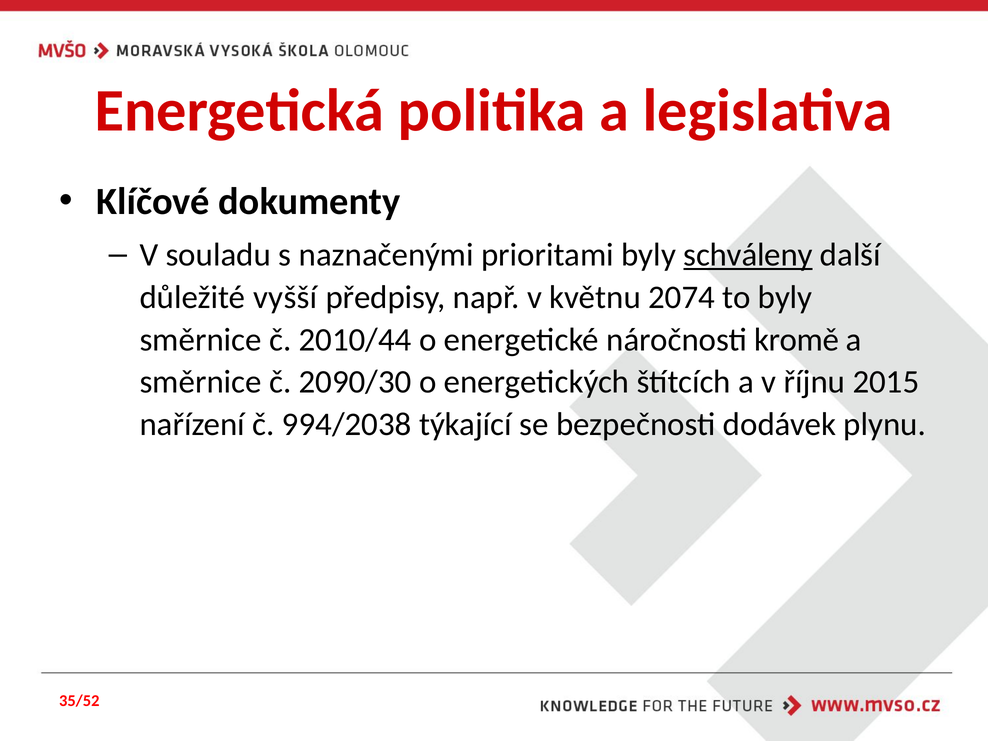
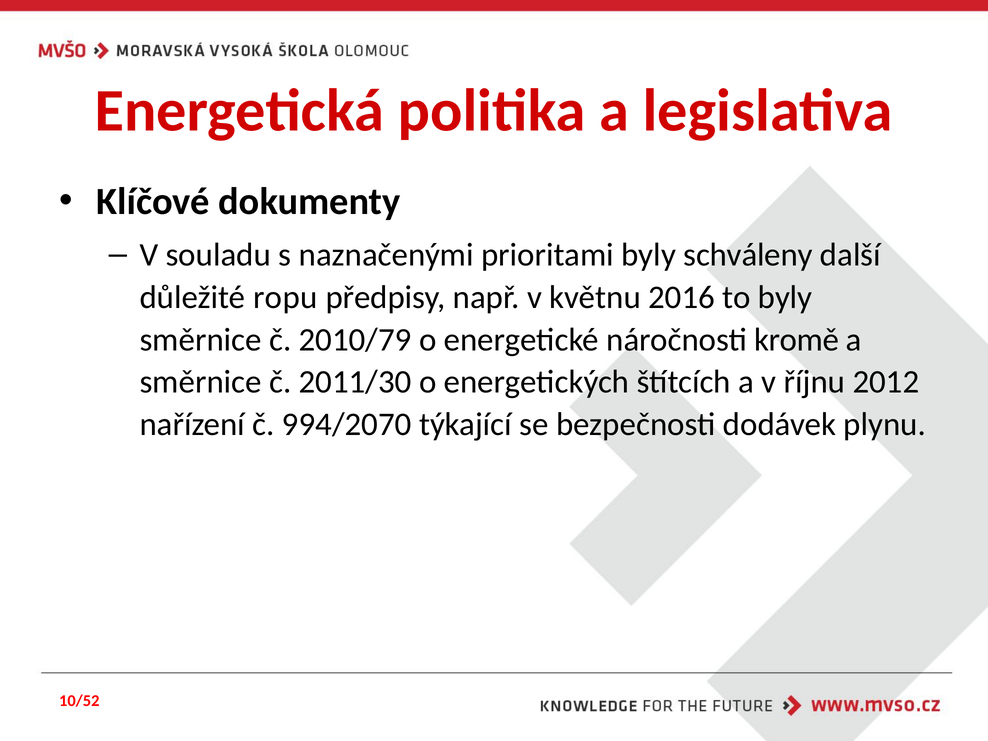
schváleny underline: present -> none (748, 255)
vyšší: vyšší -> ropu (285, 297)
2074: 2074 -> 2016 (682, 297)
2010/44: 2010/44 -> 2010/79 (355, 340)
2090/30: 2090/30 -> 2011/30 (355, 382)
2015: 2015 -> 2012 (886, 382)
994/2038: 994/2038 -> 994/2070 (347, 424)
35/52: 35/52 -> 10/52 (79, 701)
